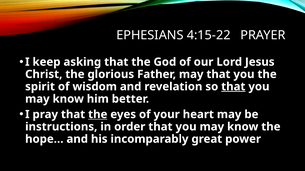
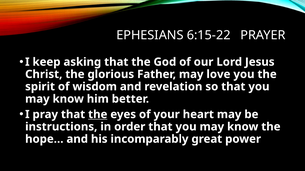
4:15-22: 4:15-22 -> 6:15-22 (209, 35)
may that: that -> love (218, 74)
that underline: present -> none (233, 87)
